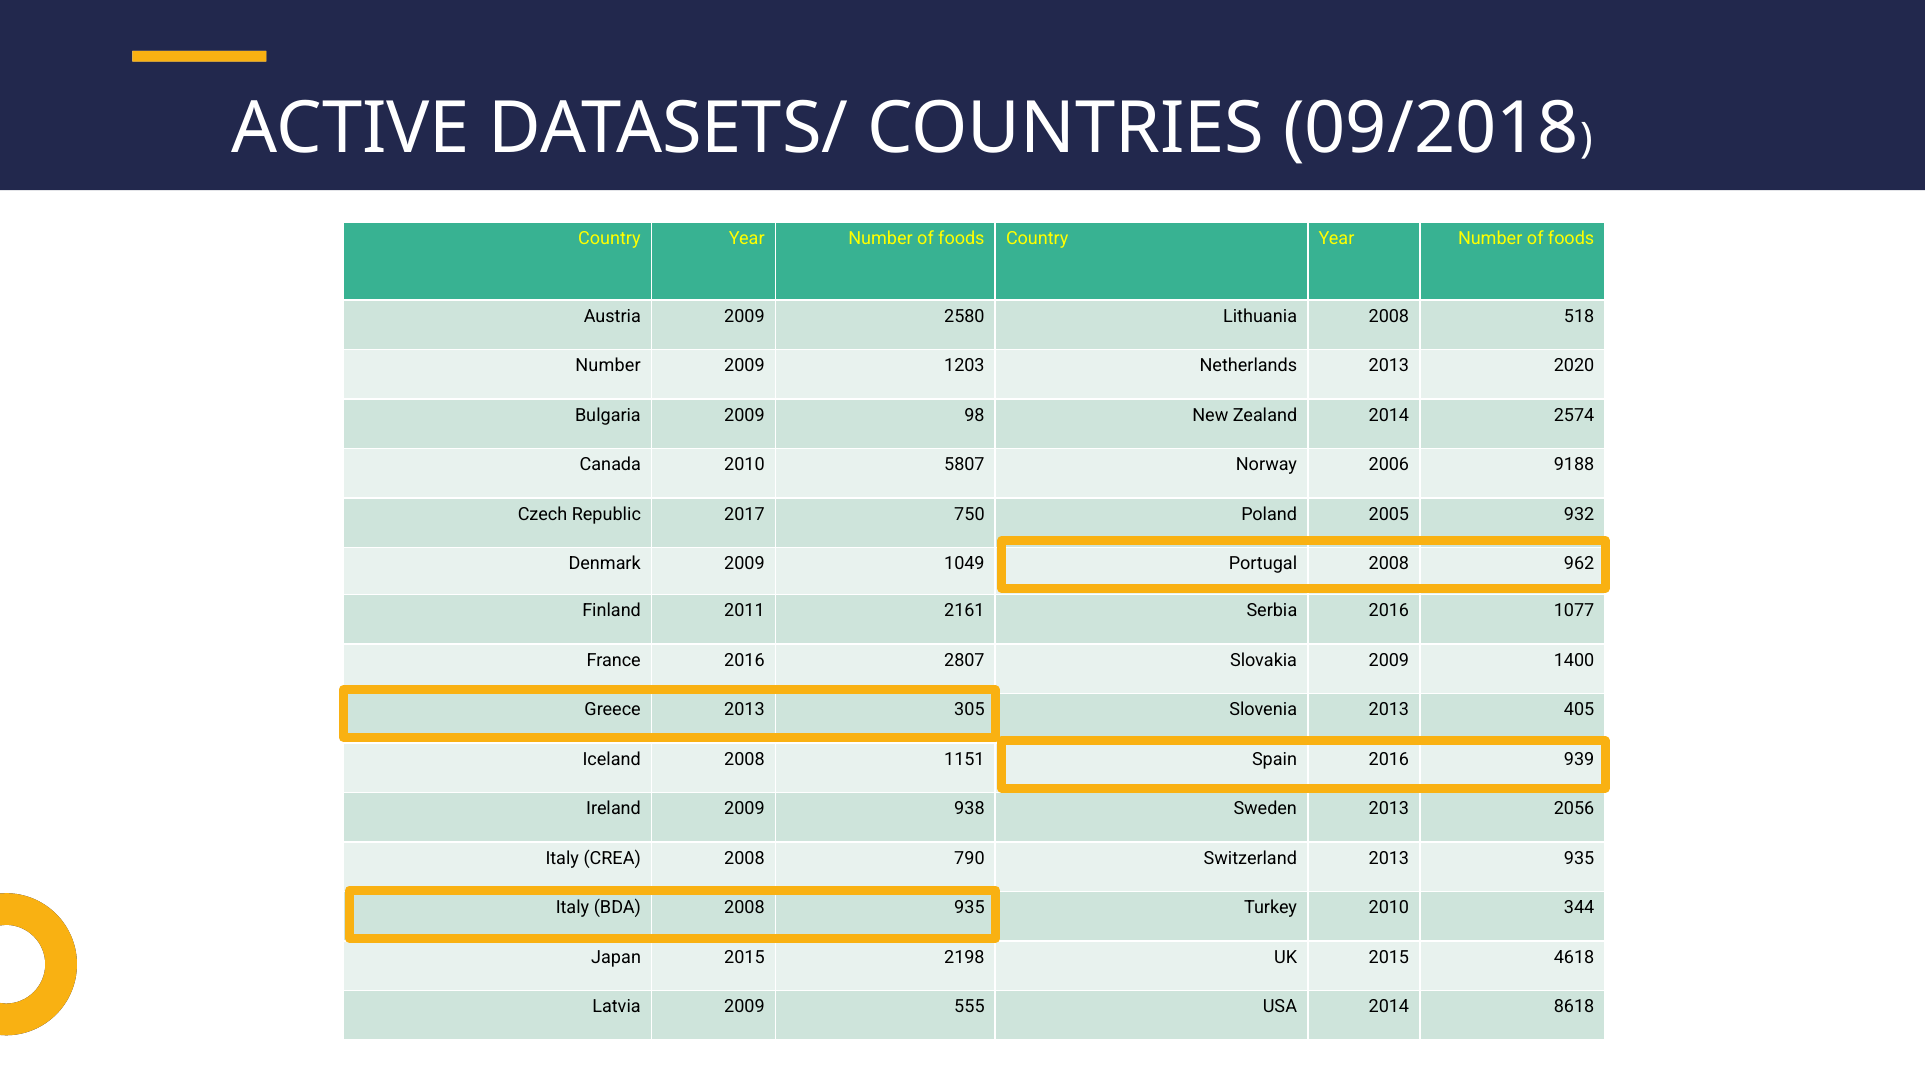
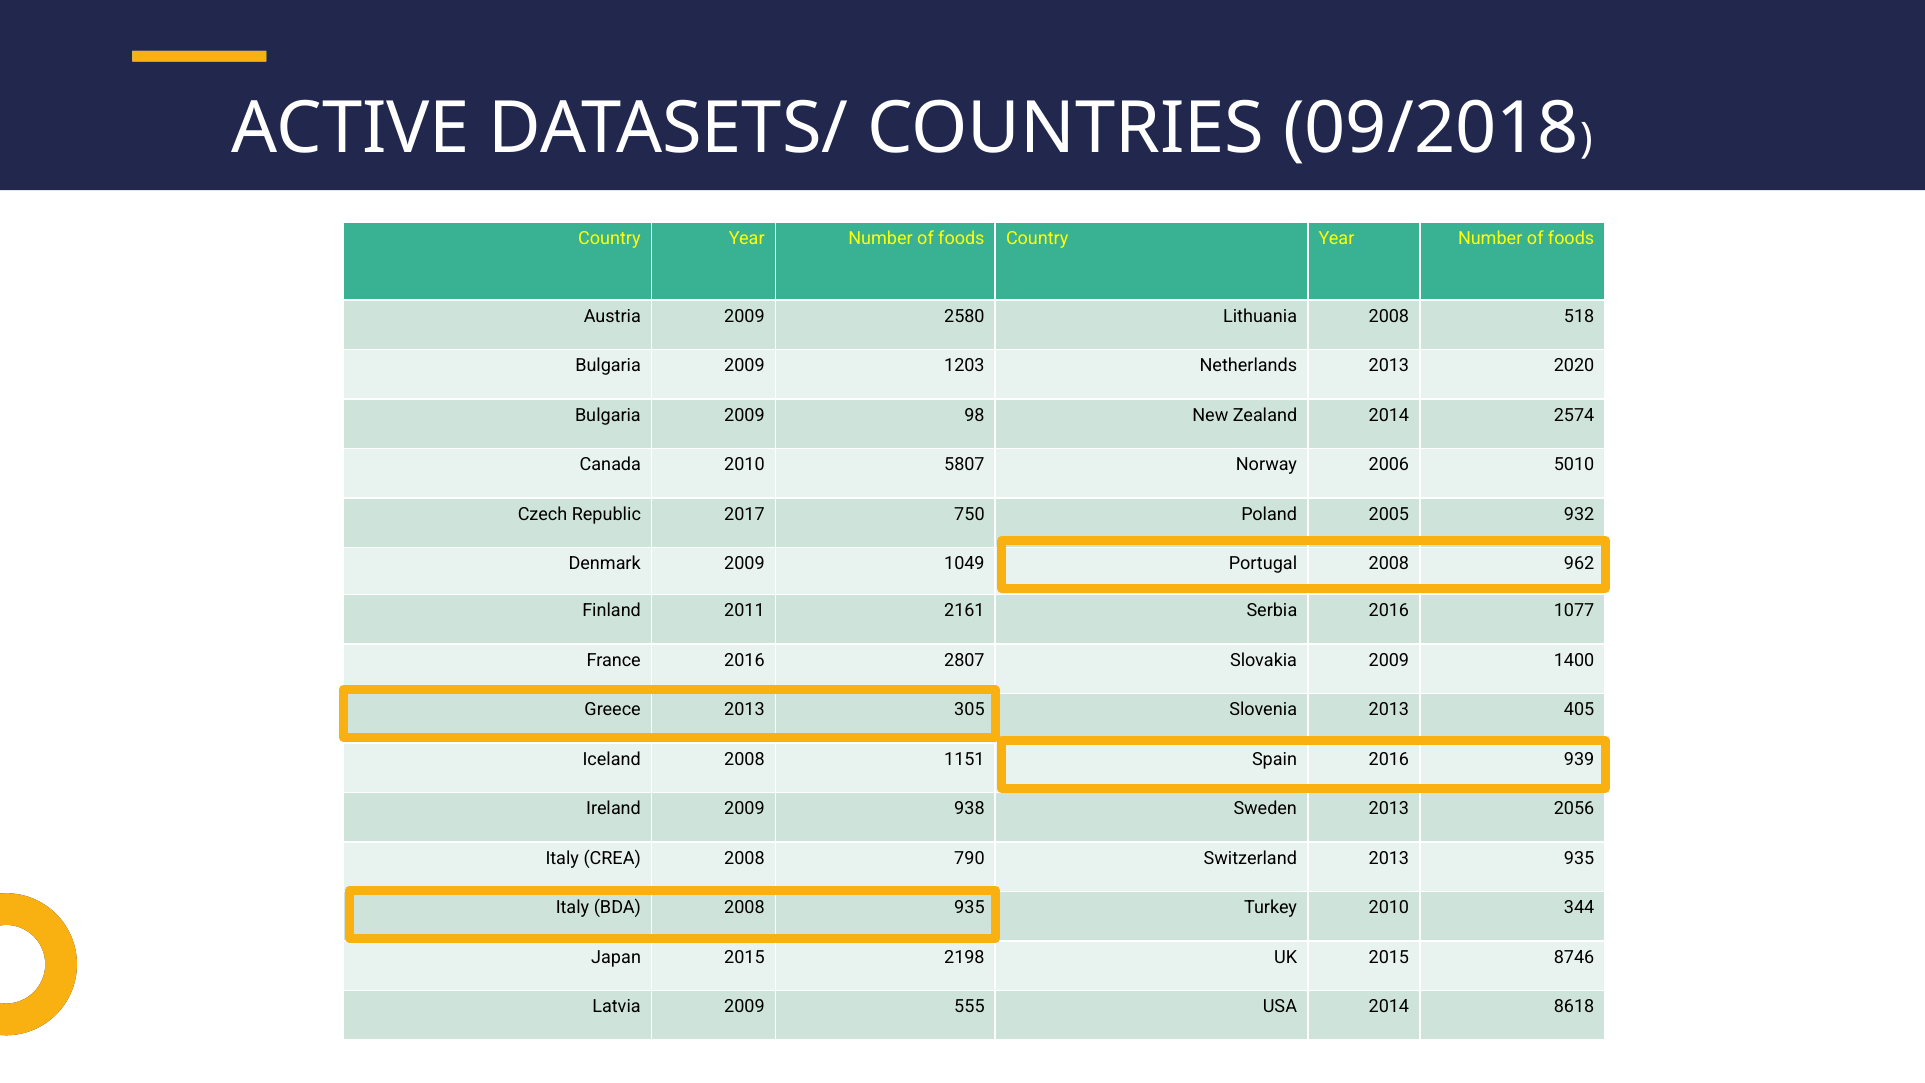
Number: Number -> Bulgaria (608, 366)
9188: 9188 -> 5010 (1574, 465)
4618: 4618 -> 8746 (1574, 957)
